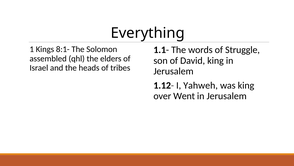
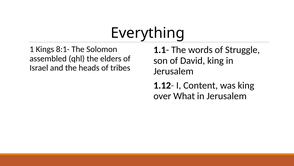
Yahweh: Yahweh -> Content (201, 85)
Went: Went -> What (184, 96)
